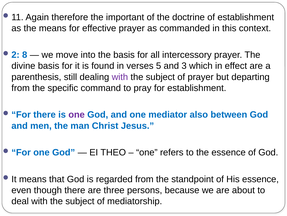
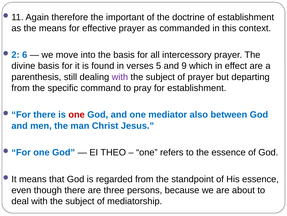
8: 8 -> 6 (25, 55)
3: 3 -> 9 (184, 66)
one colour: purple -> red (77, 114)
